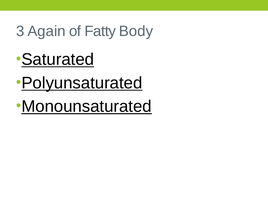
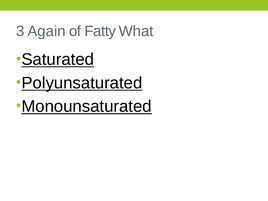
Body: Body -> What (136, 31)
